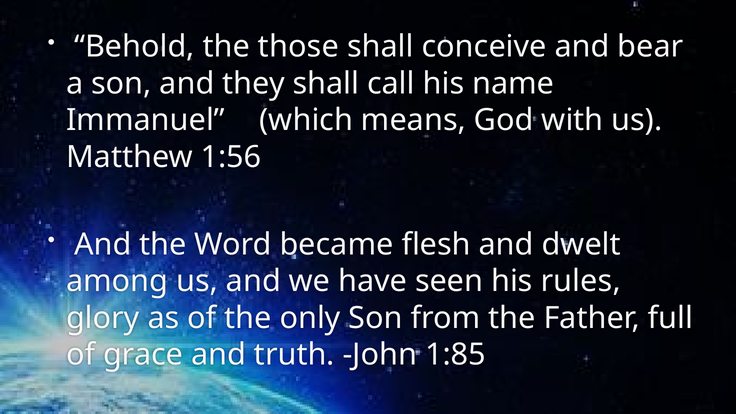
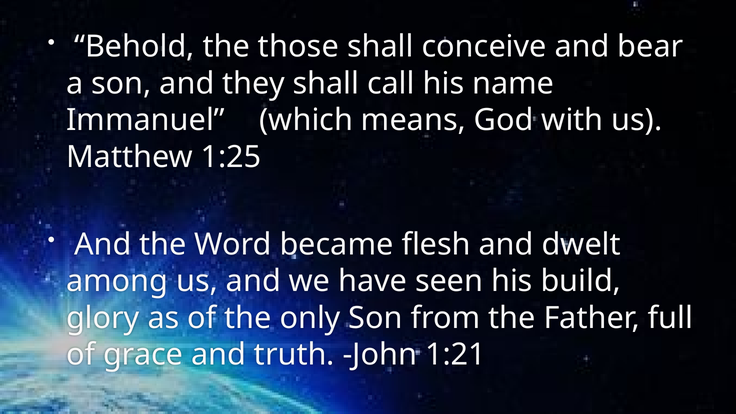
1:56: 1:56 -> 1:25 (231, 157)
rules: rules -> build (581, 281)
1:85: 1:85 -> 1:21 (456, 355)
